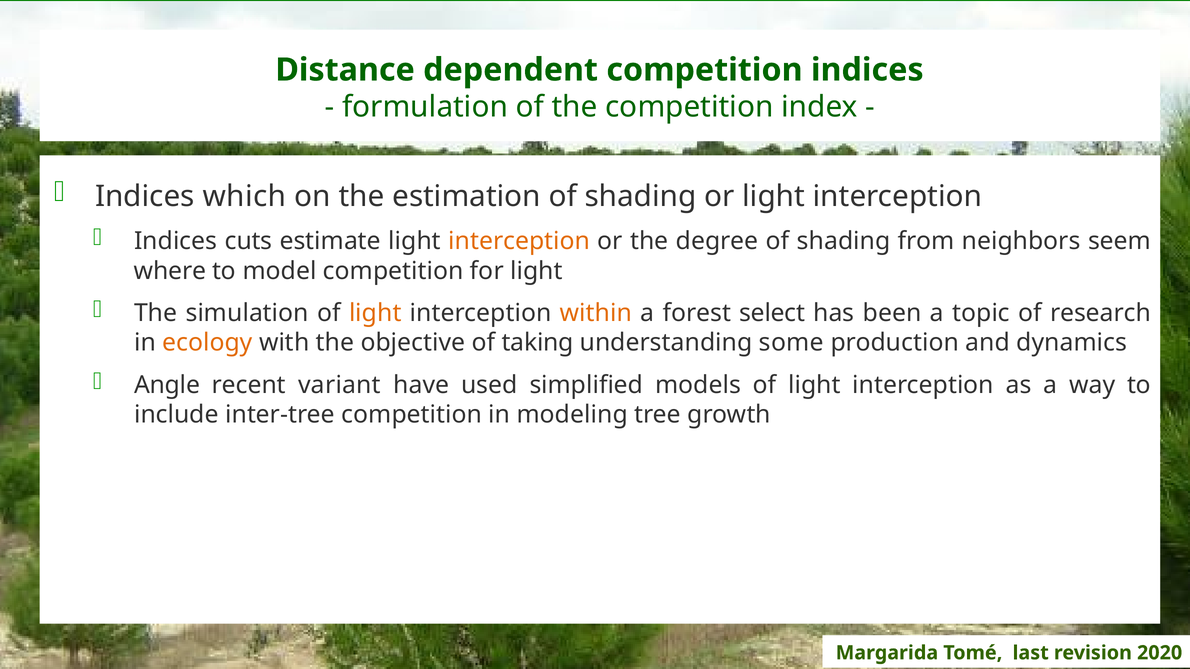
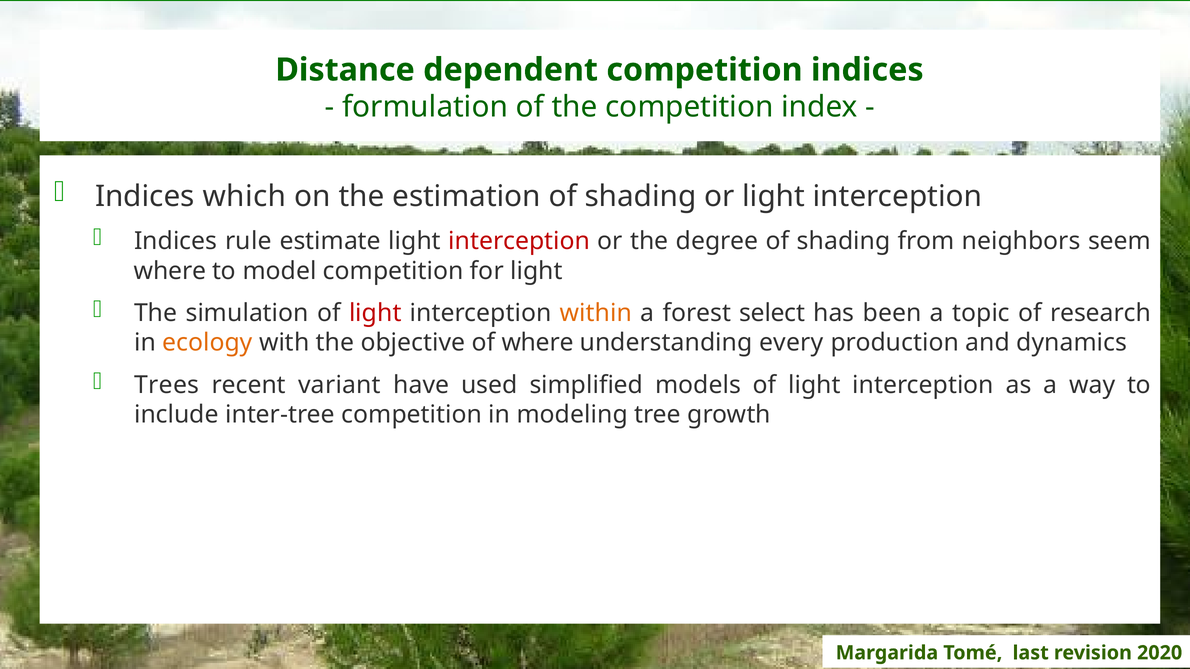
cuts: cuts -> rule (248, 241)
interception colour: orange -> red (519, 241)
light colour: orange -> red (375, 313)
of taking: taking -> where (538, 343)
some: some -> every (791, 343)
Angle: Angle -> Trees (167, 385)
